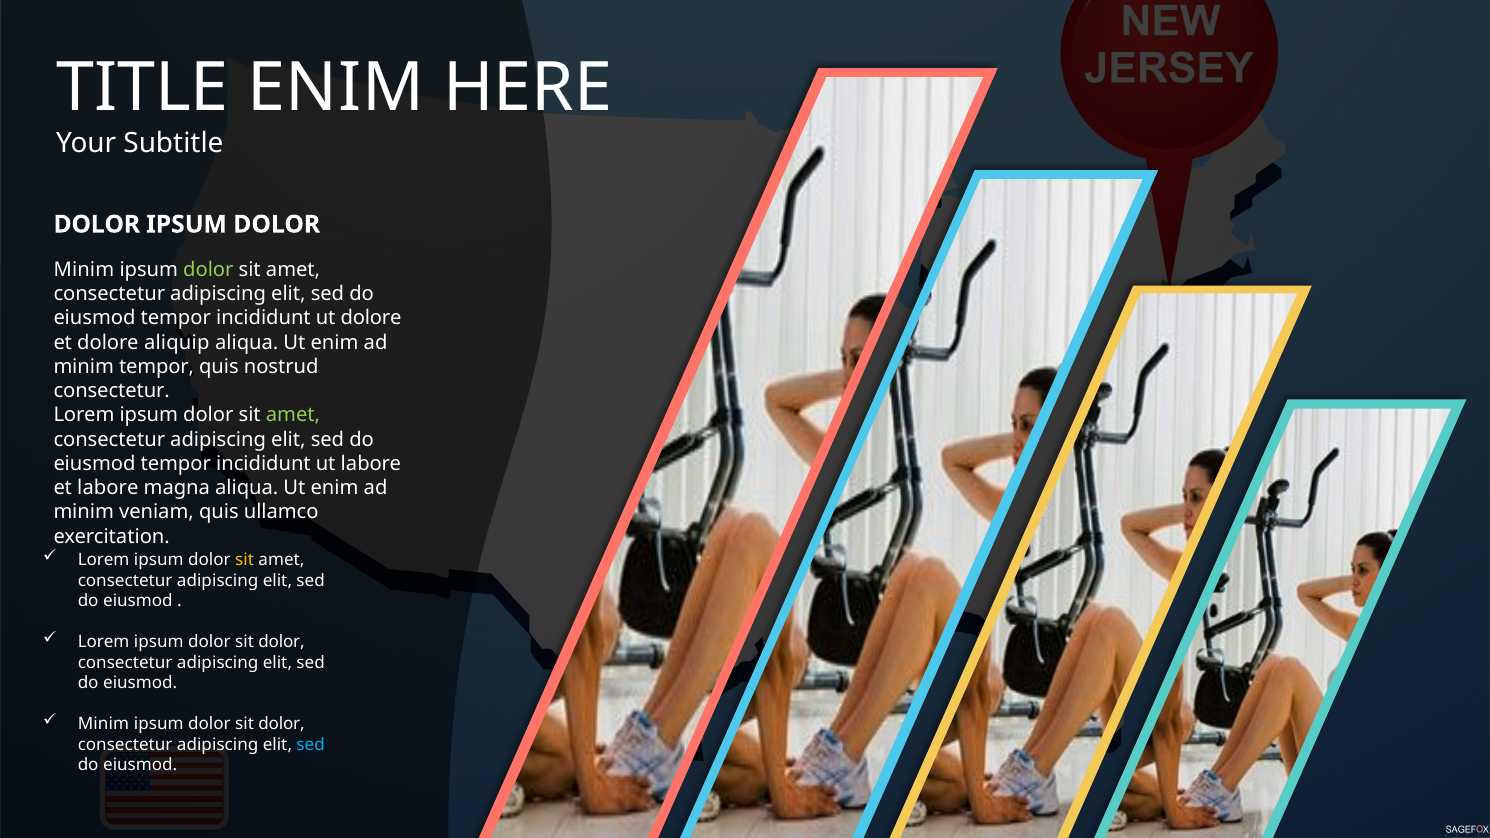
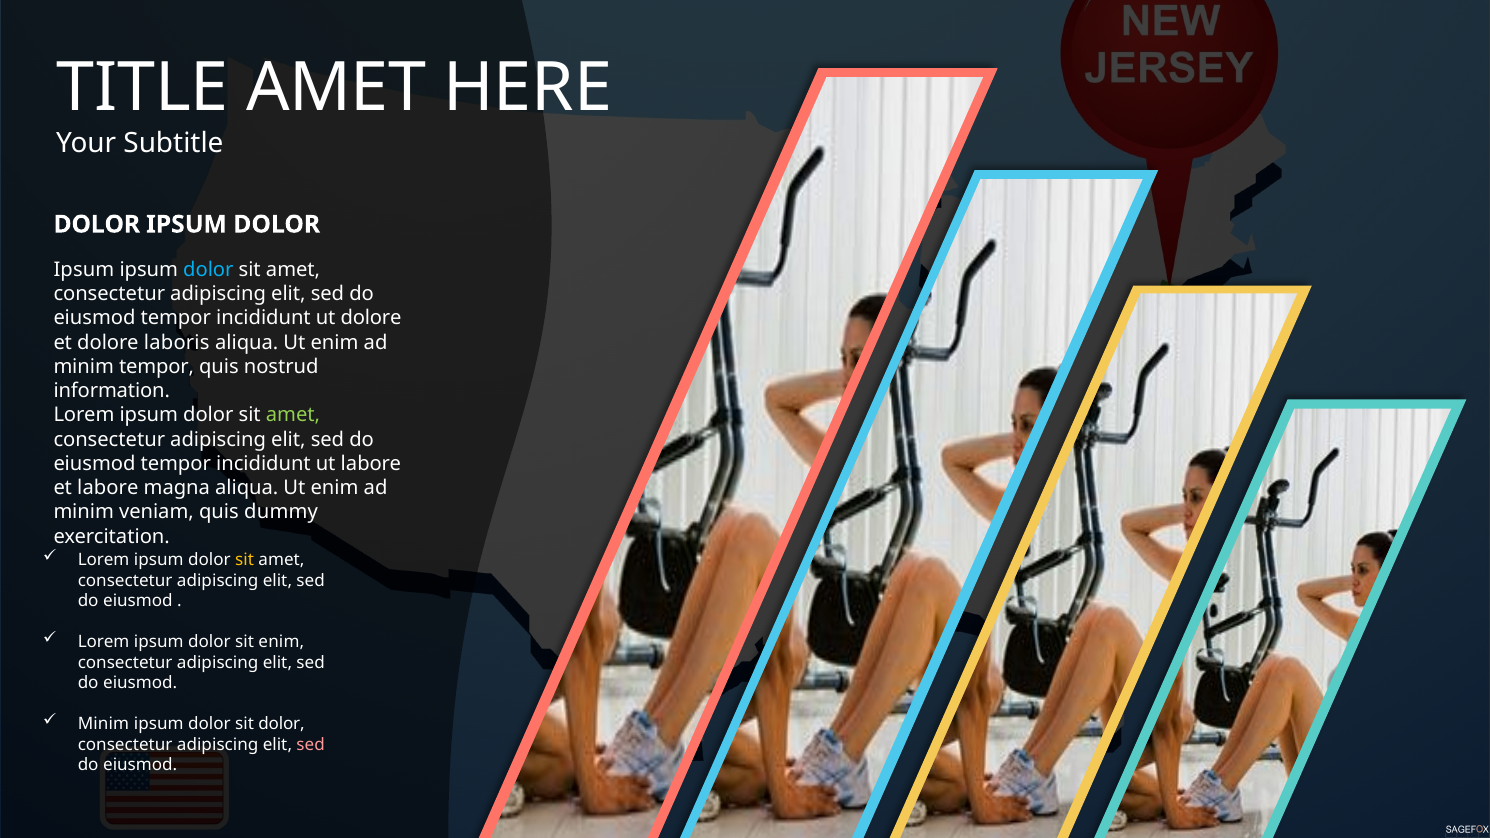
TITLE ENIM: ENIM -> AMET (336, 88)
Minim: Minim -> Ipsum (84, 270)
dolor colour: light green -> light blue (208, 270)
aliquip: aliquip -> laboris (177, 342)
consectetur: consectetur -> information (112, 391)
ullamco: ullamco -> dummy (281, 512)
dolor: dolor -> enim (281, 642)
sed colour: light blue -> pink (311, 744)
